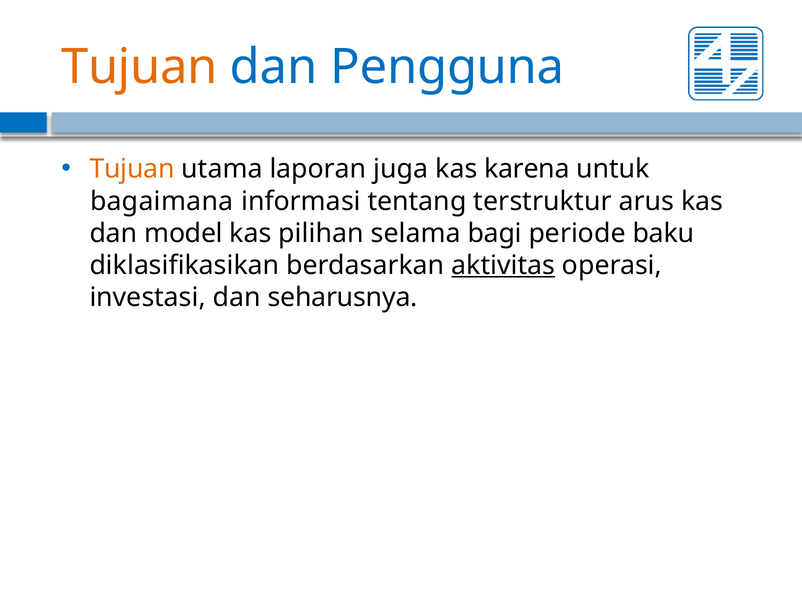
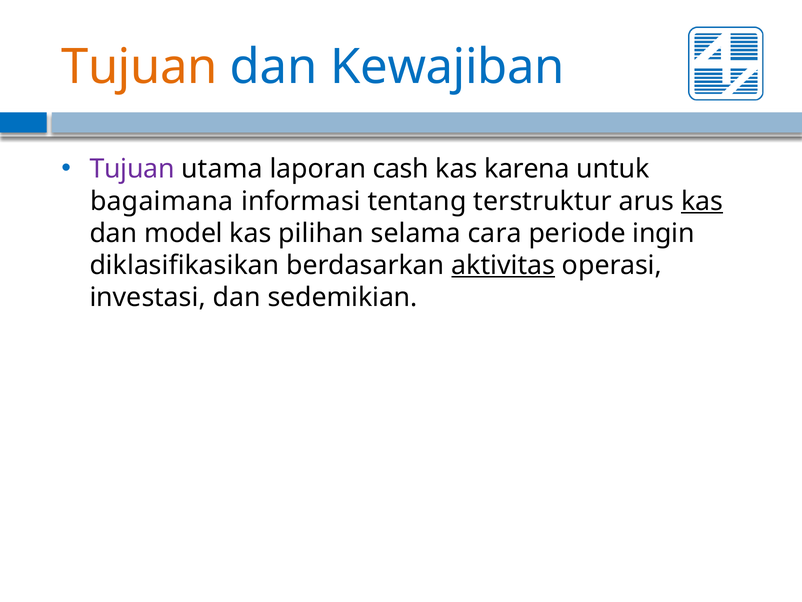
Pengguna: Pengguna -> Kewajiban (447, 67)
Tujuan colour: orange -> purple (132, 169)
juga: juga -> cash (401, 169)
kas underline: none -> present (702, 201)
bagi: bagi -> cara (495, 233)
baku: baku -> ingin (664, 233)
seharusnya: seharusnya -> sedemikian (343, 297)
